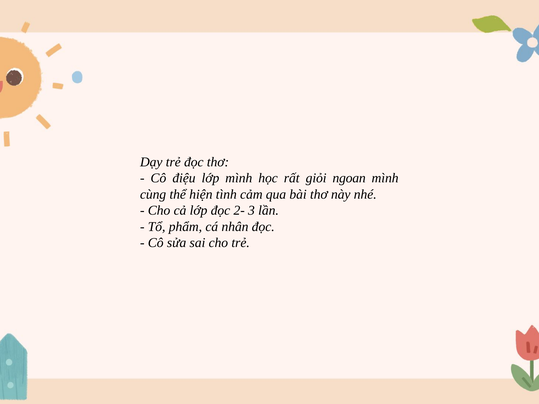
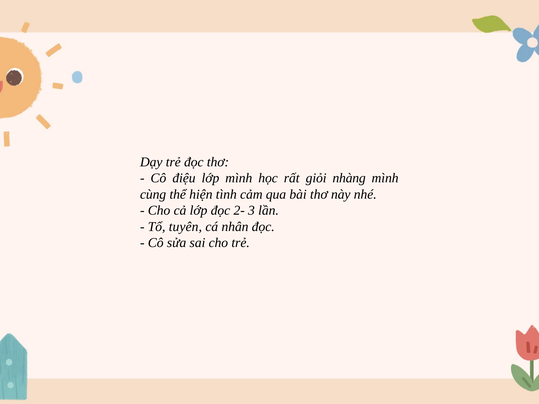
ngoan: ngoan -> nhàng (349, 178)
phẩm: phẩm -> tuyên (185, 227)
